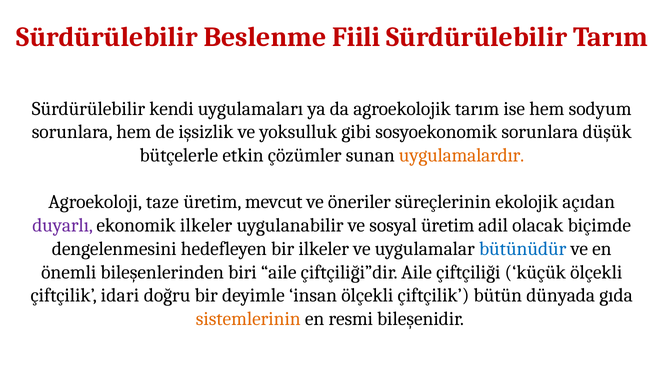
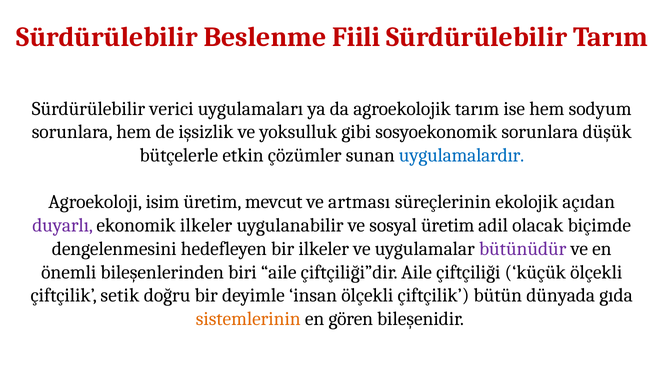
kendi: kendi -> verici (171, 109)
uygulamalardır colour: orange -> blue (462, 155)
taze: taze -> isim (163, 202)
öneriler: öneriler -> artması (359, 202)
bütünüdür colour: blue -> purple (523, 249)
idari: idari -> setik (120, 295)
resmi: resmi -> gören (351, 318)
